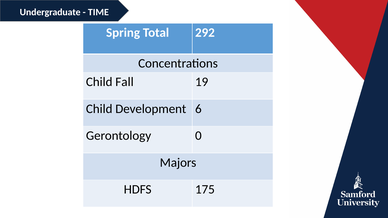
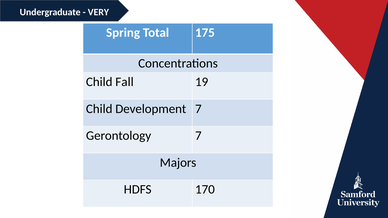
TIME: TIME -> VERY (98, 12)
292: 292 -> 175 (205, 33)
Development 6: 6 -> 7 (198, 109)
Gerontology 0: 0 -> 7 (198, 136)
175: 175 -> 170 (205, 190)
